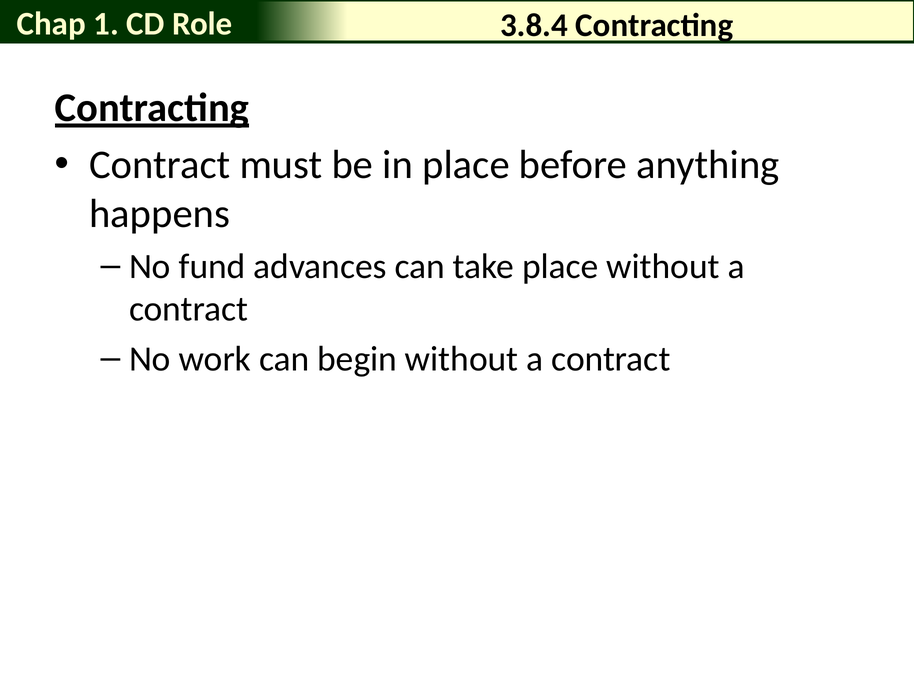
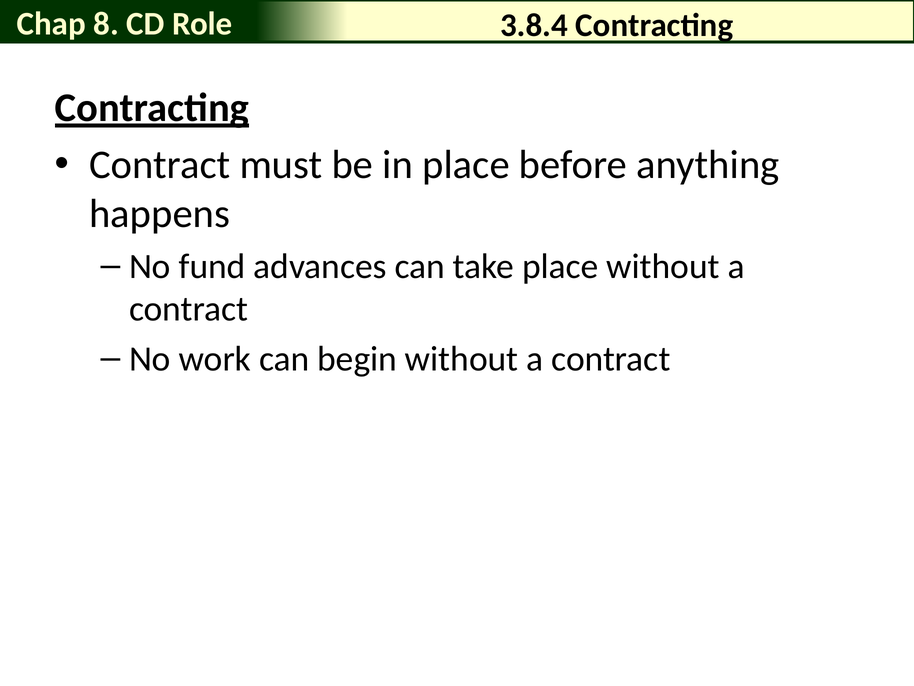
1: 1 -> 8 (106, 24)
